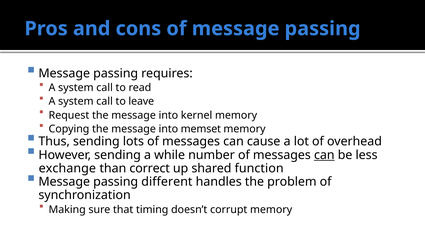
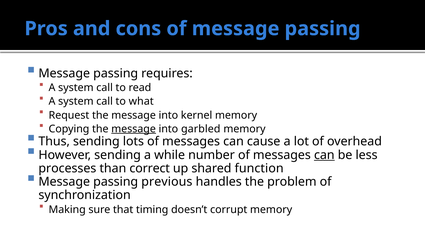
leave: leave -> what (141, 102)
message underline: none -> present (134, 129)
memset: memset -> garbled (201, 129)
exchange: exchange -> processes (67, 168)
different: different -> previous (167, 182)
